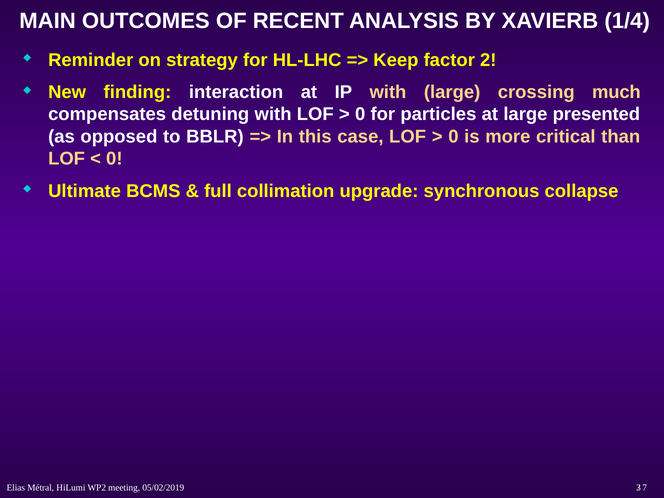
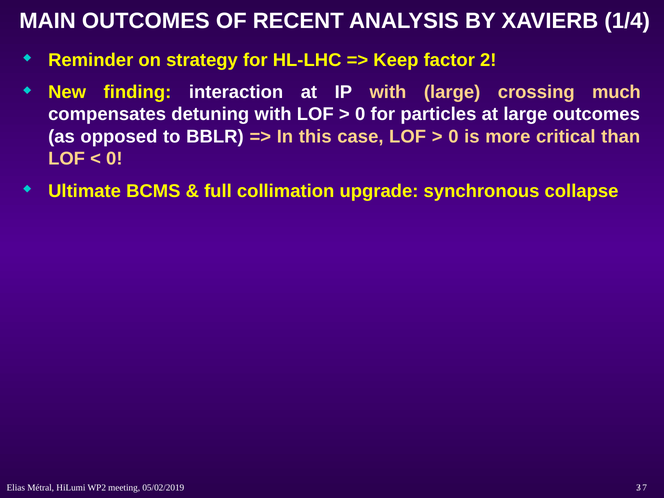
large presented: presented -> outcomes (596, 114)
